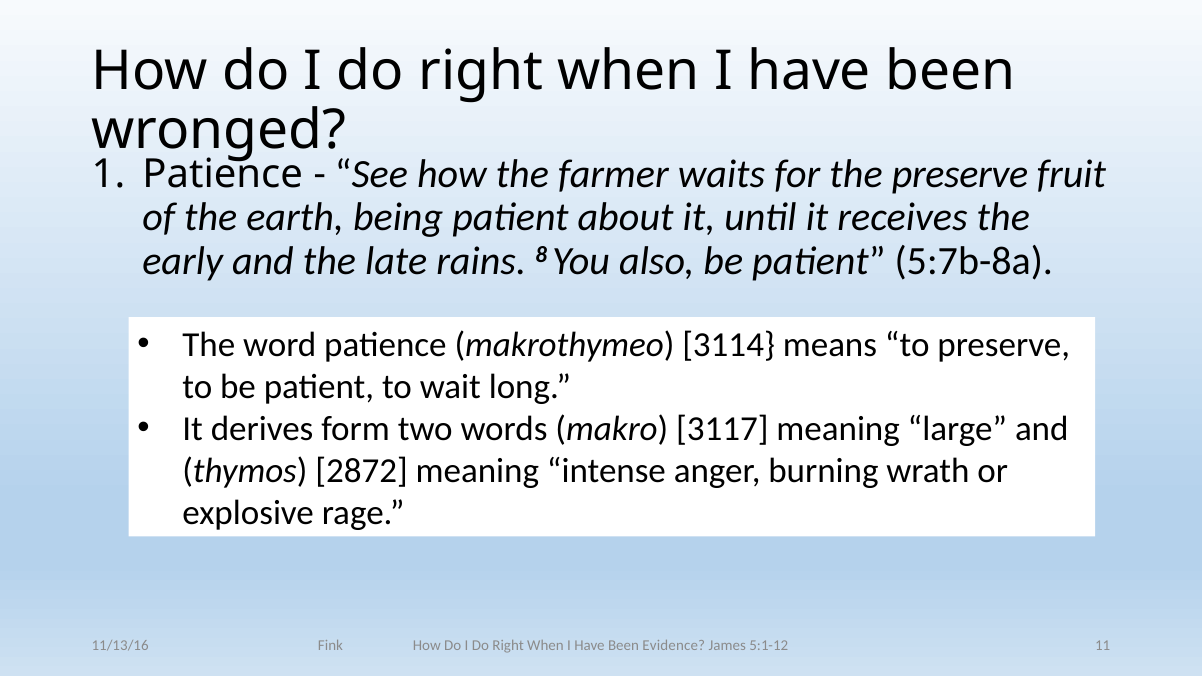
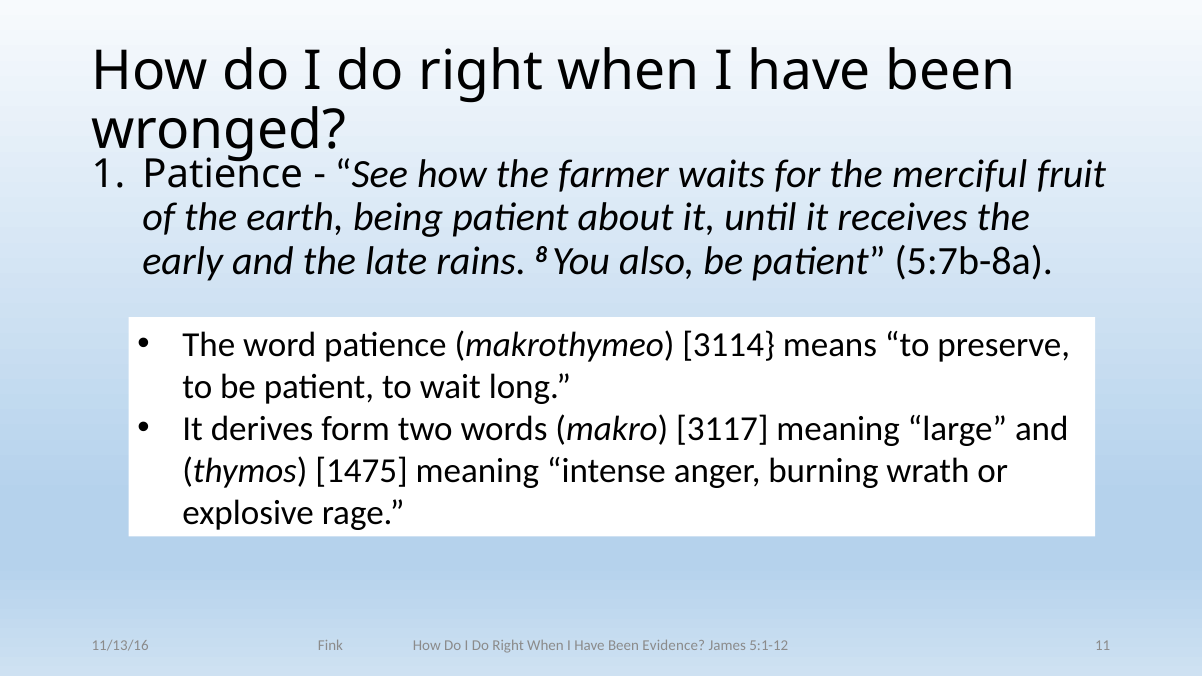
the preserve: preserve -> merciful (960, 174)
2872: 2872 -> 1475 (362, 471)
